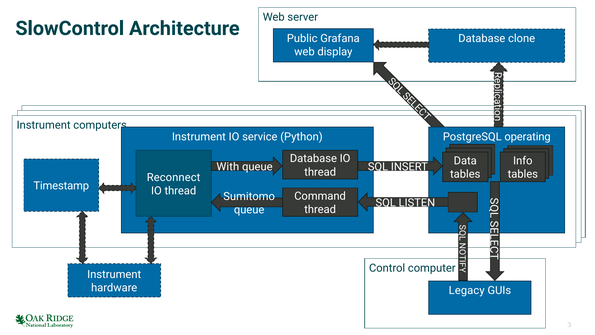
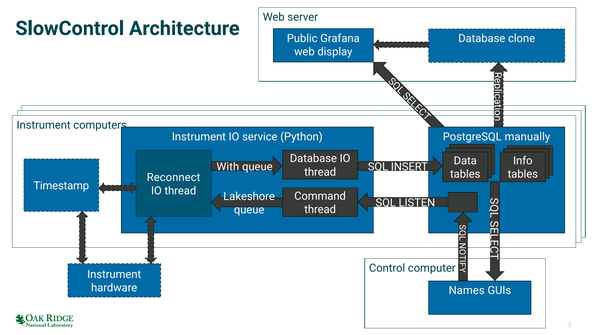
operating: operating -> manually (527, 137)
Sumitomo: Sumitomo -> Lakeshore (249, 196)
Legacy: Legacy -> Names (467, 290)
